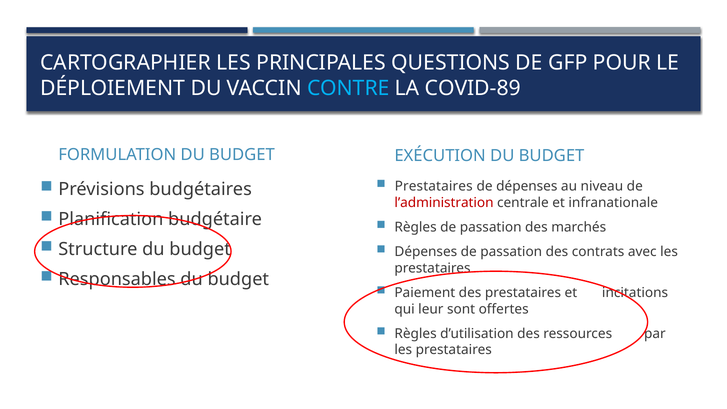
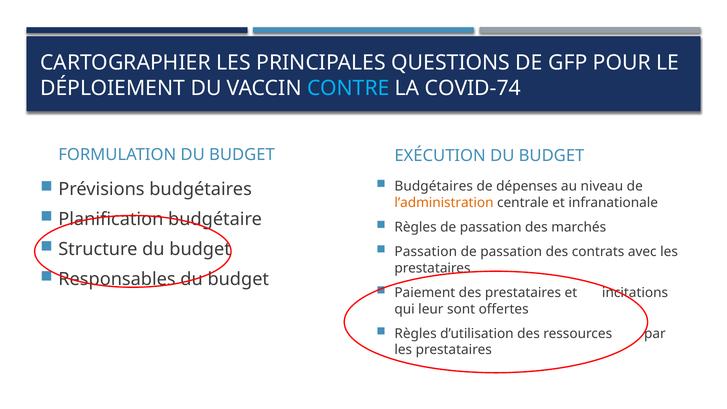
COVID-89: COVID-89 -> COVID-74 (473, 88)
Prestataires: Prestataires -> Budgétaires (434, 186)
l’administration colour: red -> orange (444, 203)
Dépenses: Dépenses -> Passation (426, 252)
